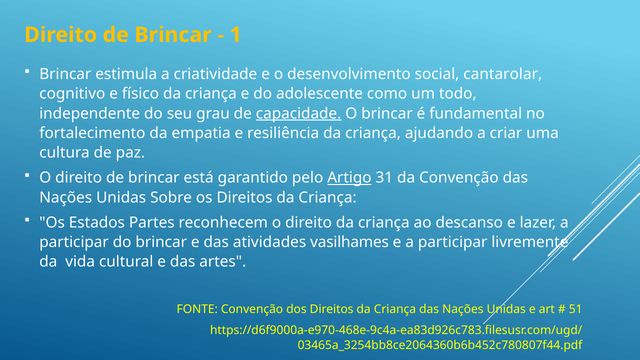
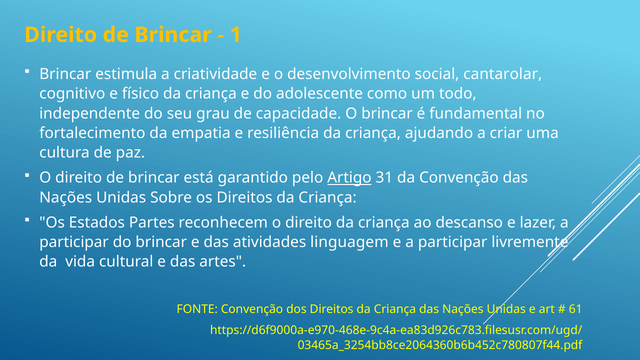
capacidade underline: present -> none (299, 114)
vasilhames: vasilhames -> linguagem (349, 242)
51: 51 -> 61 (576, 309)
